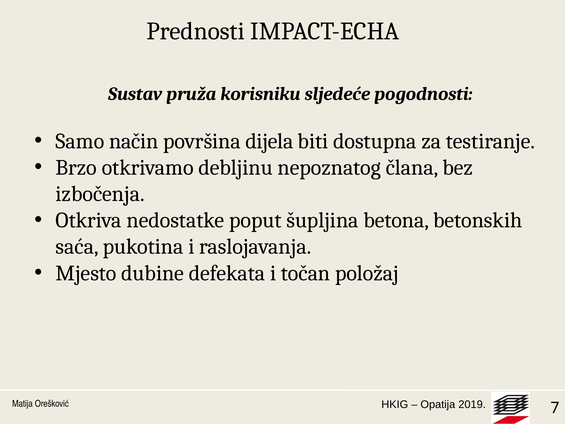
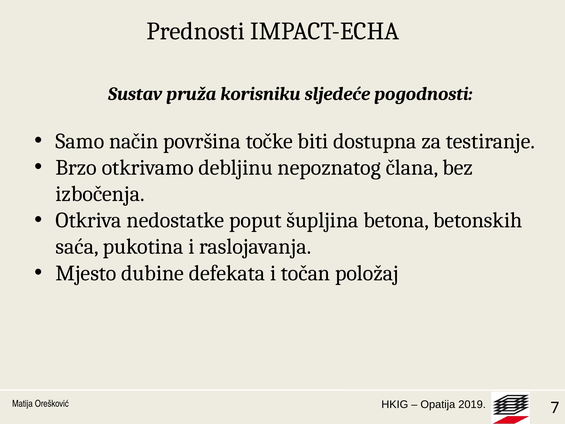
dijela: dijela -> točke (269, 141)
